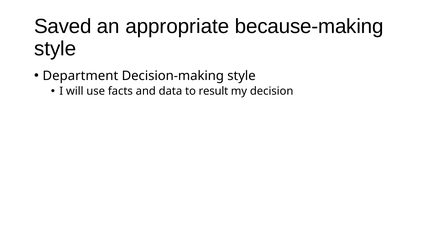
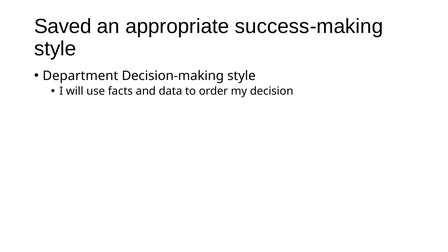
because-making: because-making -> success-making (309, 27)
result: result -> order (213, 91)
